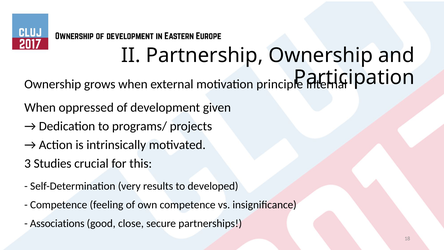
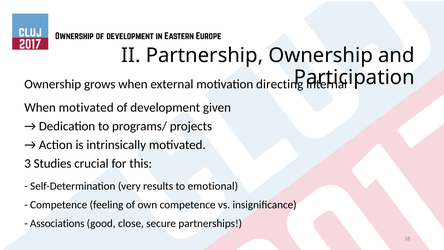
principle: principle -> directing (280, 84)
When oppressed: oppressed -> motivated (86, 108)
developed: developed -> emotional (213, 186)
